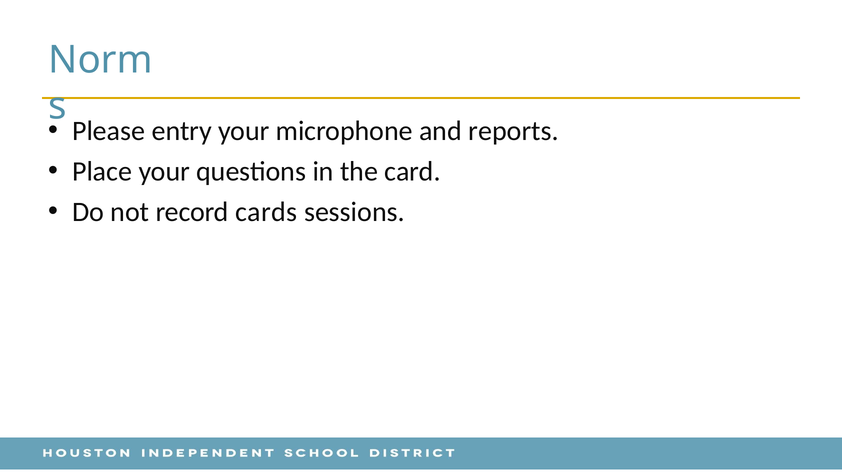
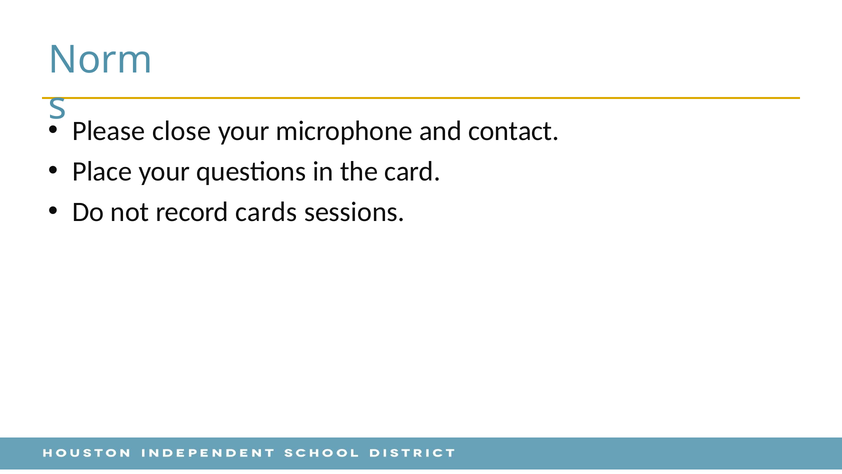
entry: entry -> close (182, 131)
reports: reports -> contact (514, 131)
